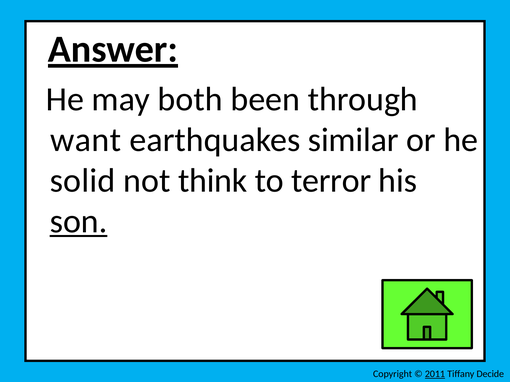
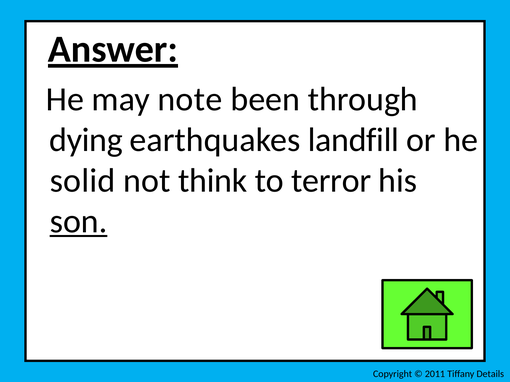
both: both -> note (190, 99)
want: want -> dying (86, 140)
similar: similar -> landfill (353, 140)
2011 underline: present -> none (435, 374)
Decide: Decide -> Details (490, 374)
